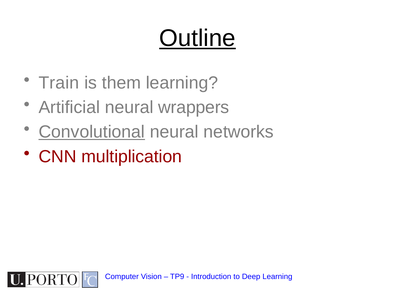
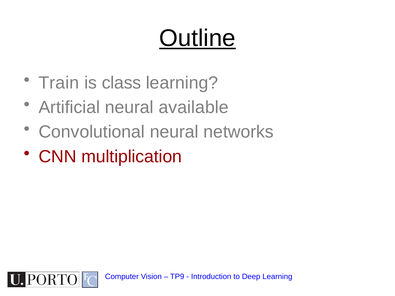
them: them -> class (122, 83)
wrappers: wrappers -> available (194, 107)
Convolutional underline: present -> none (92, 132)
